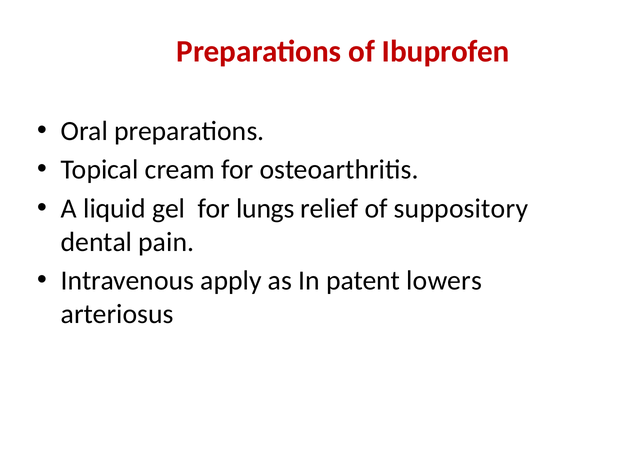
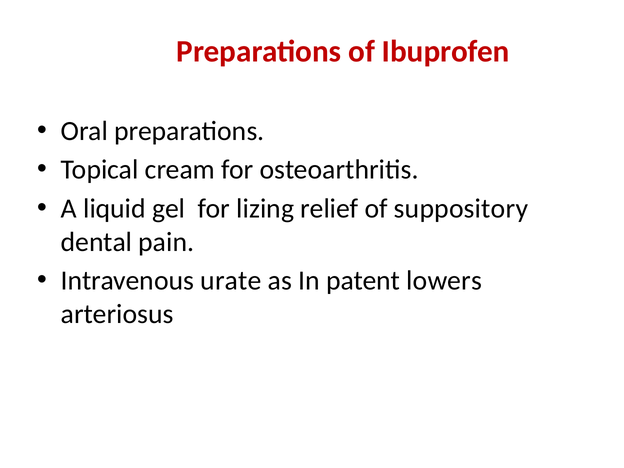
lungs: lungs -> lizing (265, 209)
apply: apply -> urate (231, 281)
